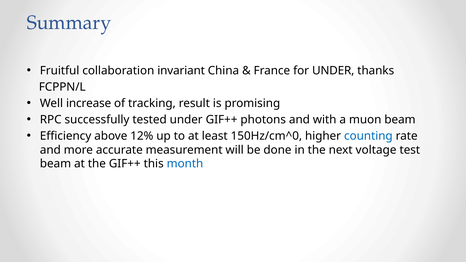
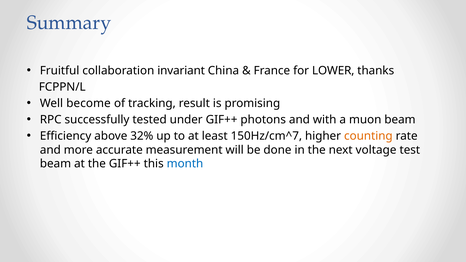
for UNDER: UNDER -> LOWER (333, 71)
increase: increase -> become (89, 103)
12%: 12% -> 32% (142, 136)
150Hz/cm^0: 150Hz/cm^0 -> 150Hz/cm^7 (266, 136)
counting colour: blue -> orange (368, 136)
